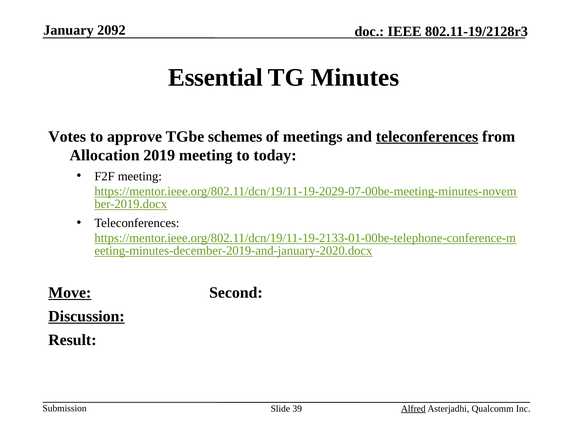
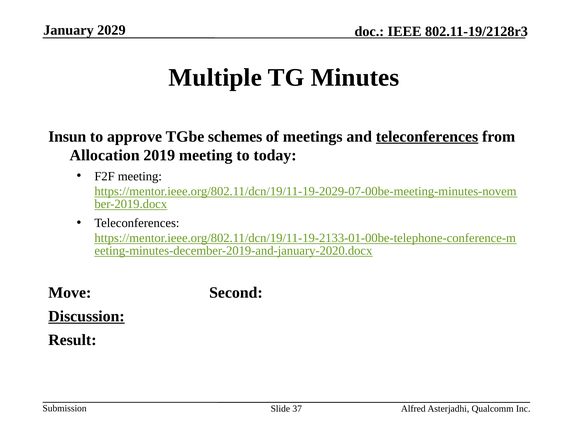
2092: 2092 -> 2029 (111, 30)
Essential: Essential -> Multiple (215, 77)
Votes: Votes -> Insun (67, 136)
Move underline: present -> none (70, 293)
39: 39 -> 37 (297, 409)
Alfred underline: present -> none (413, 409)
